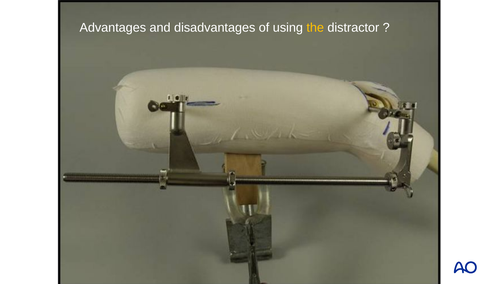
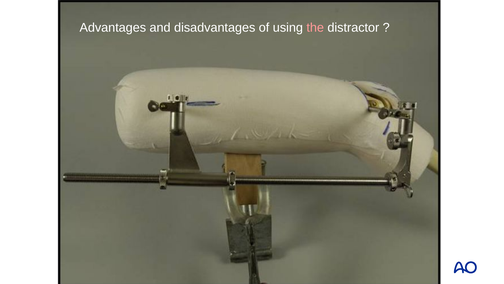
the colour: yellow -> pink (315, 28)
